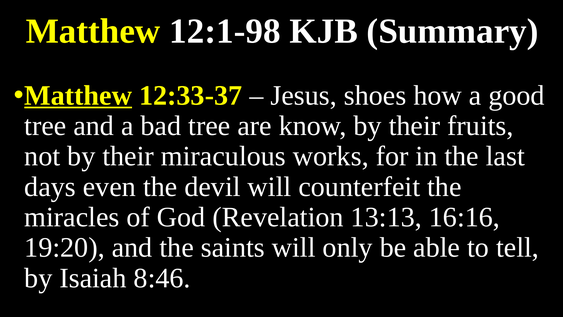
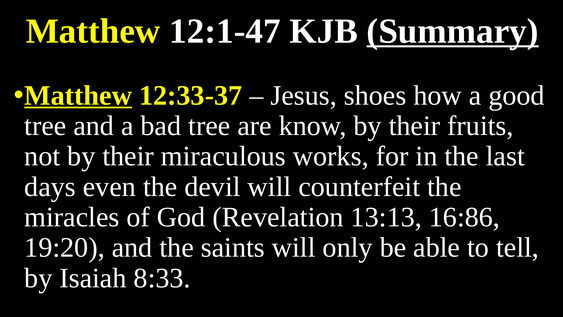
12:1-98: 12:1-98 -> 12:1-47 (225, 31)
Summary underline: none -> present (453, 31)
16:16: 16:16 -> 16:86 (464, 217)
8:46: 8:46 -> 8:33 (162, 278)
